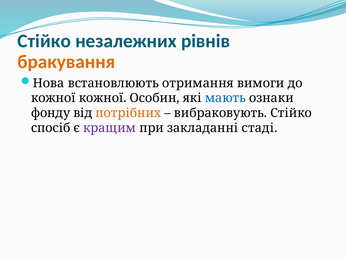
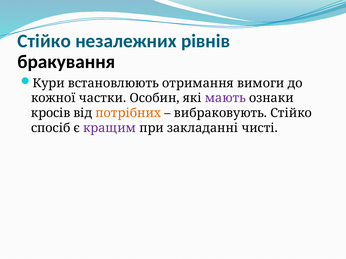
бракування colour: orange -> black (66, 62)
Нова: Нова -> Кури (49, 83)
кожної кожної: кожної -> частки (103, 98)
мають colour: blue -> purple (225, 98)
фонду: фонду -> кросів (51, 113)
стаді: стаді -> чисті (260, 128)
